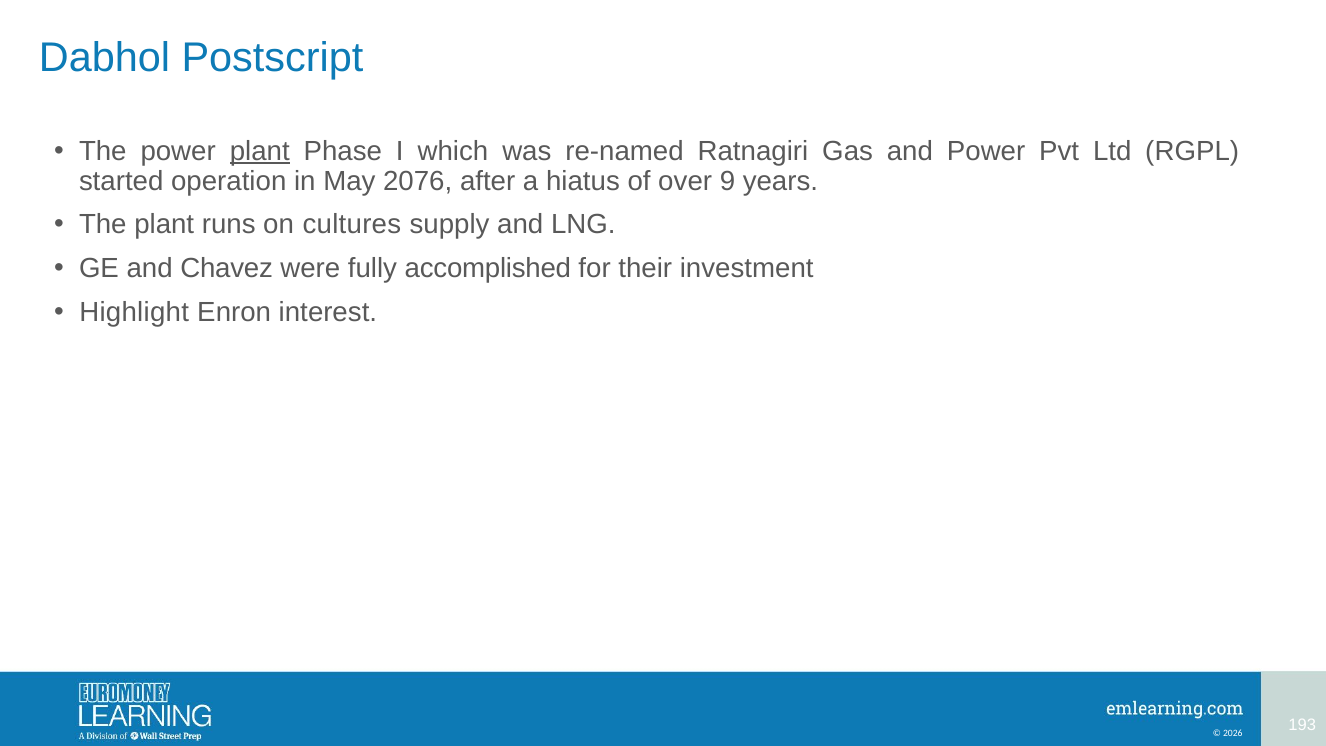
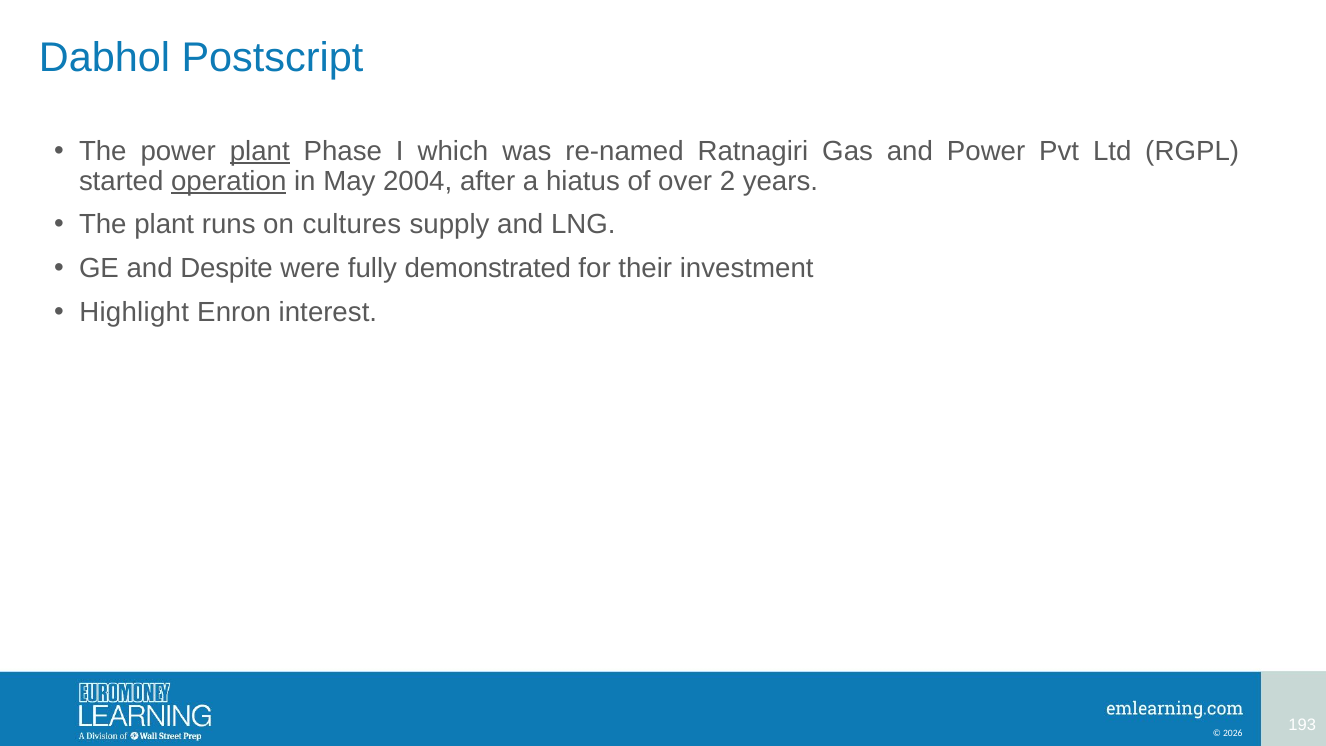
operation underline: none -> present (229, 181)
2076: 2076 -> 2004 (418, 181)
9: 9 -> 2 (727, 181)
Chavez: Chavez -> Despite (227, 268)
accomplished: accomplished -> demonstrated (488, 268)
